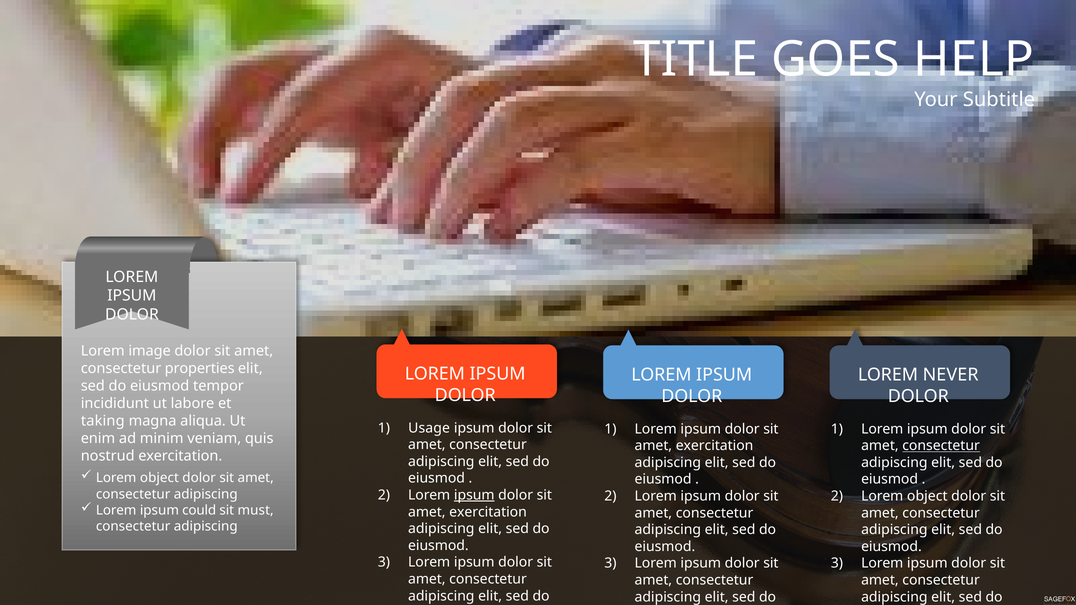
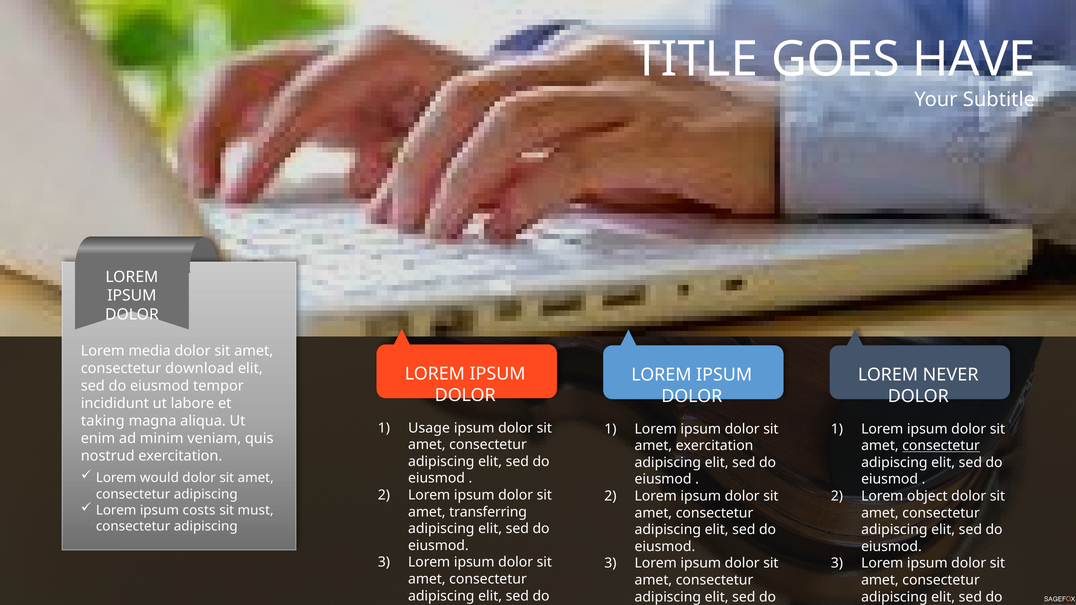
HELP: HELP -> HAVE (974, 60)
image: image -> media (150, 351)
properties: properties -> download (200, 369)
object: object -> would (159, 478)
ipsum underline: present -> none (474, 495)
could: could -> costs (199, 511)
exercitation: exercitation -> transferring (488, 512)
